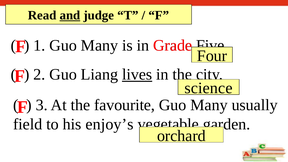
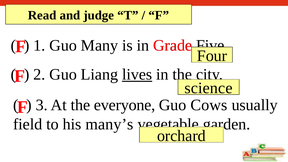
and underline: present -> none (70, 15)
favourite: favourite -> everyone (125, 105)
Many: Many -> Cows (209, 105)
enjoy’s: enjoy’s -> many’s (109, 124)
